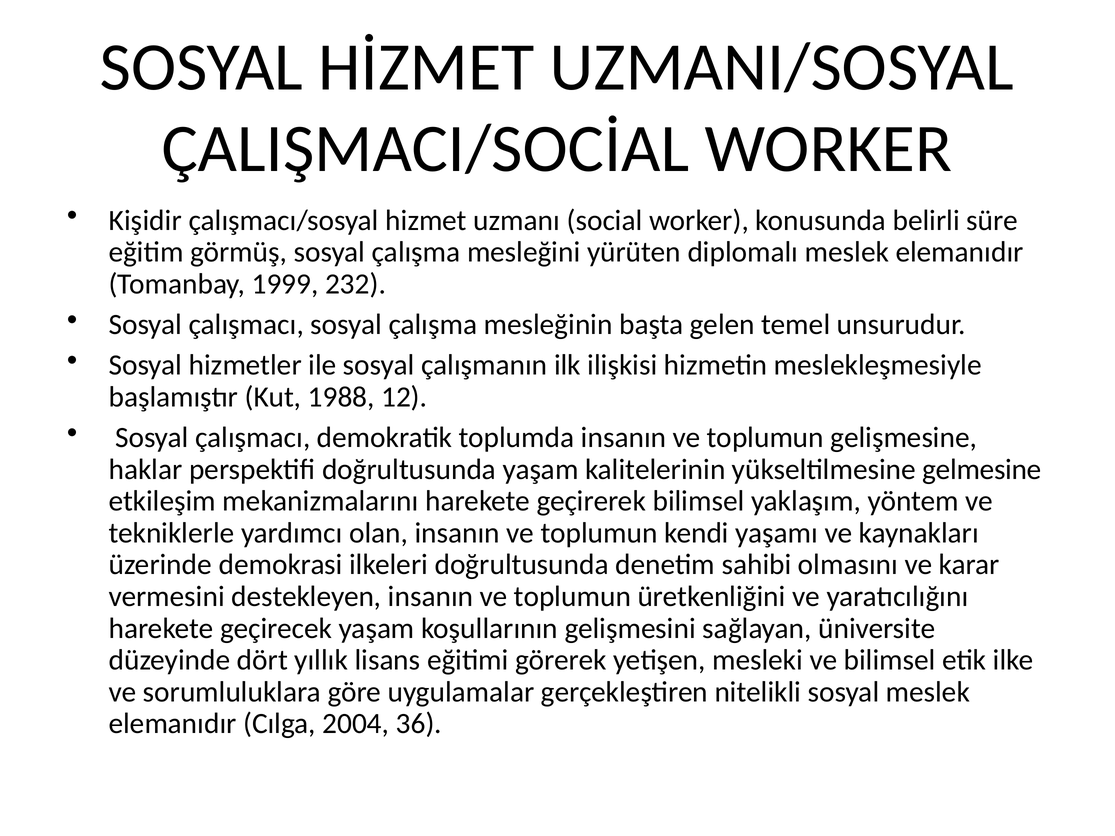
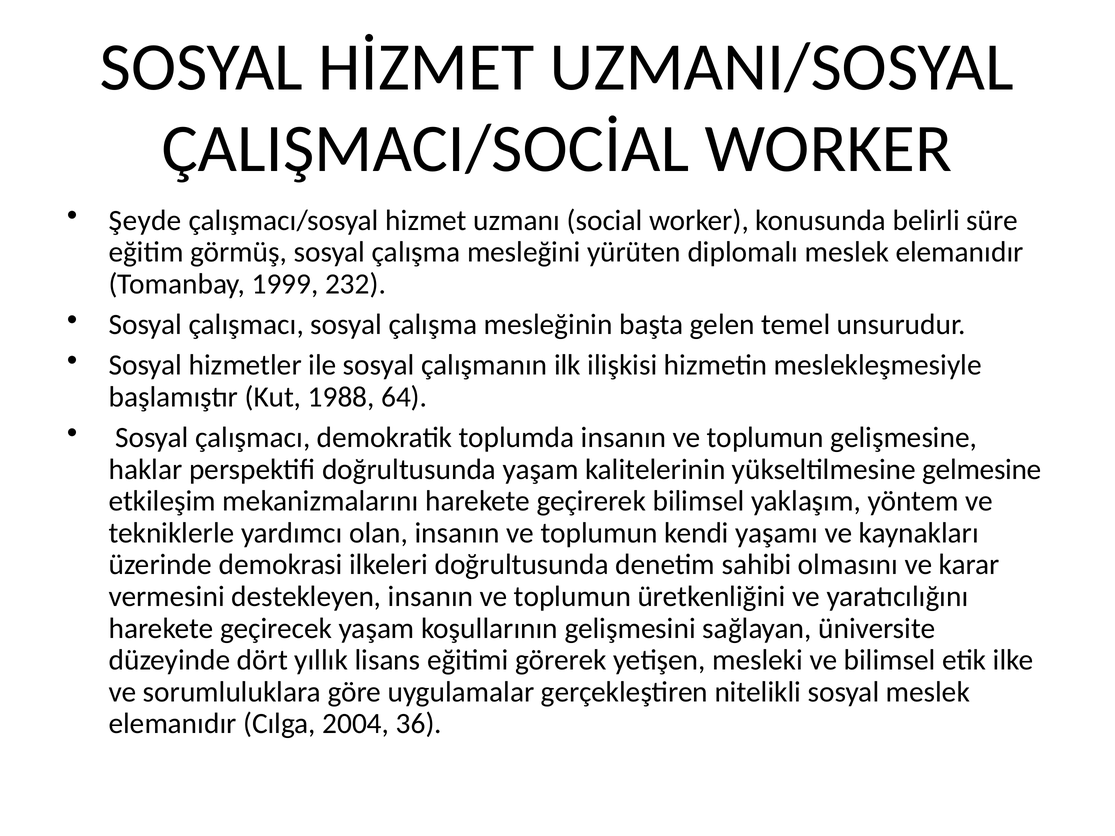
Kişidir: Kişidir -> Şeyde (145, 220)
12: 12 -> 64 (404, 397)
